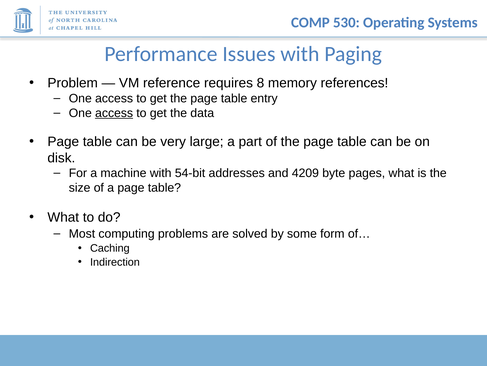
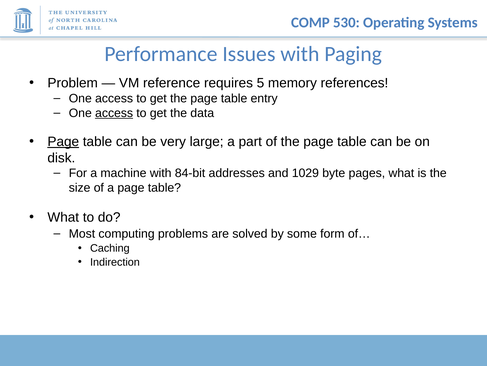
8: 8 -> 5 (260, 83)
Page underline: none -> present (63, 141)
54-bit: 54-bit -> 84-bit (190, 173)
4209: 4209 -> 1029 (305, 173)
